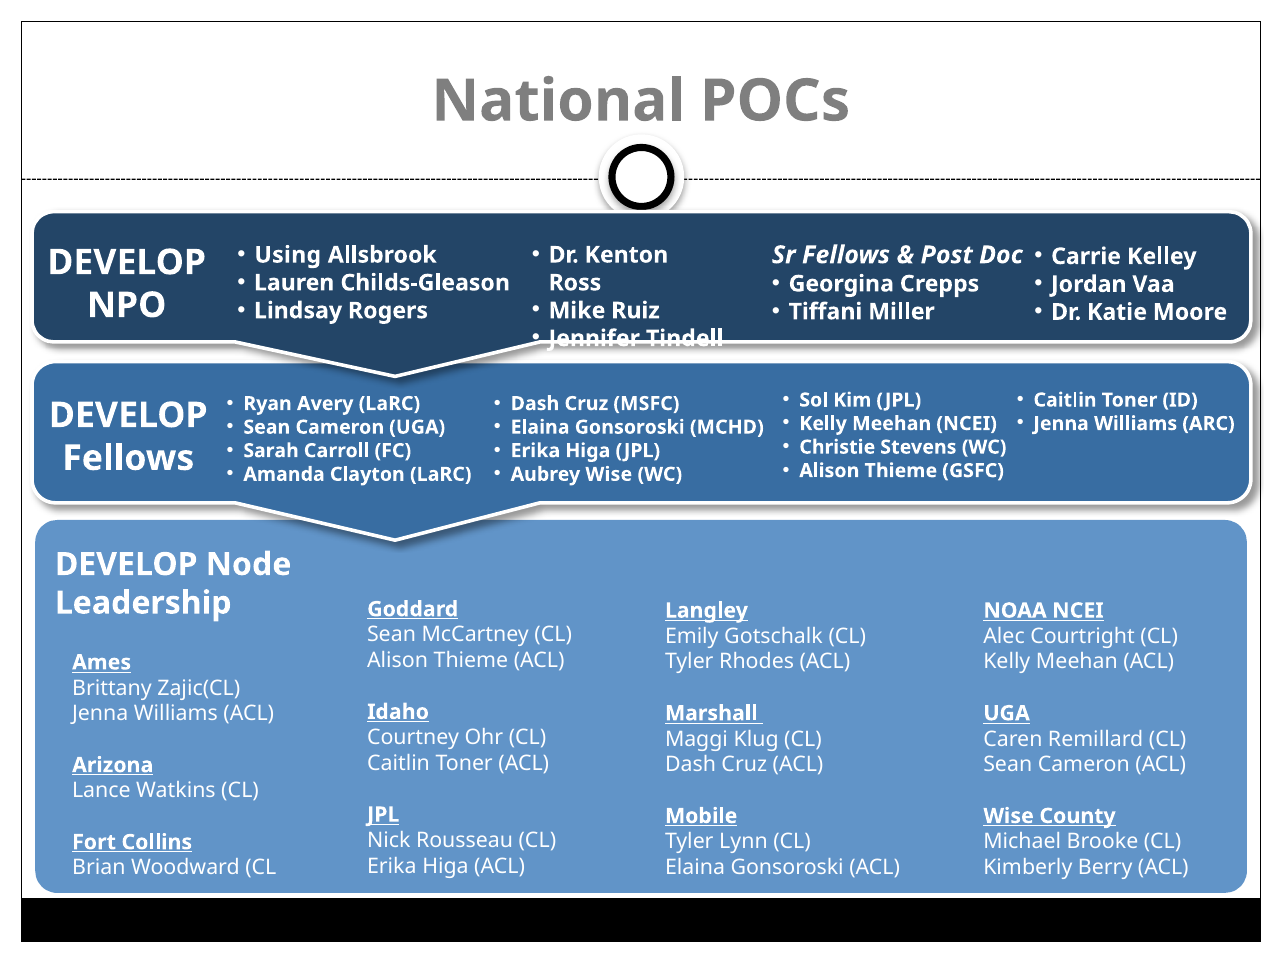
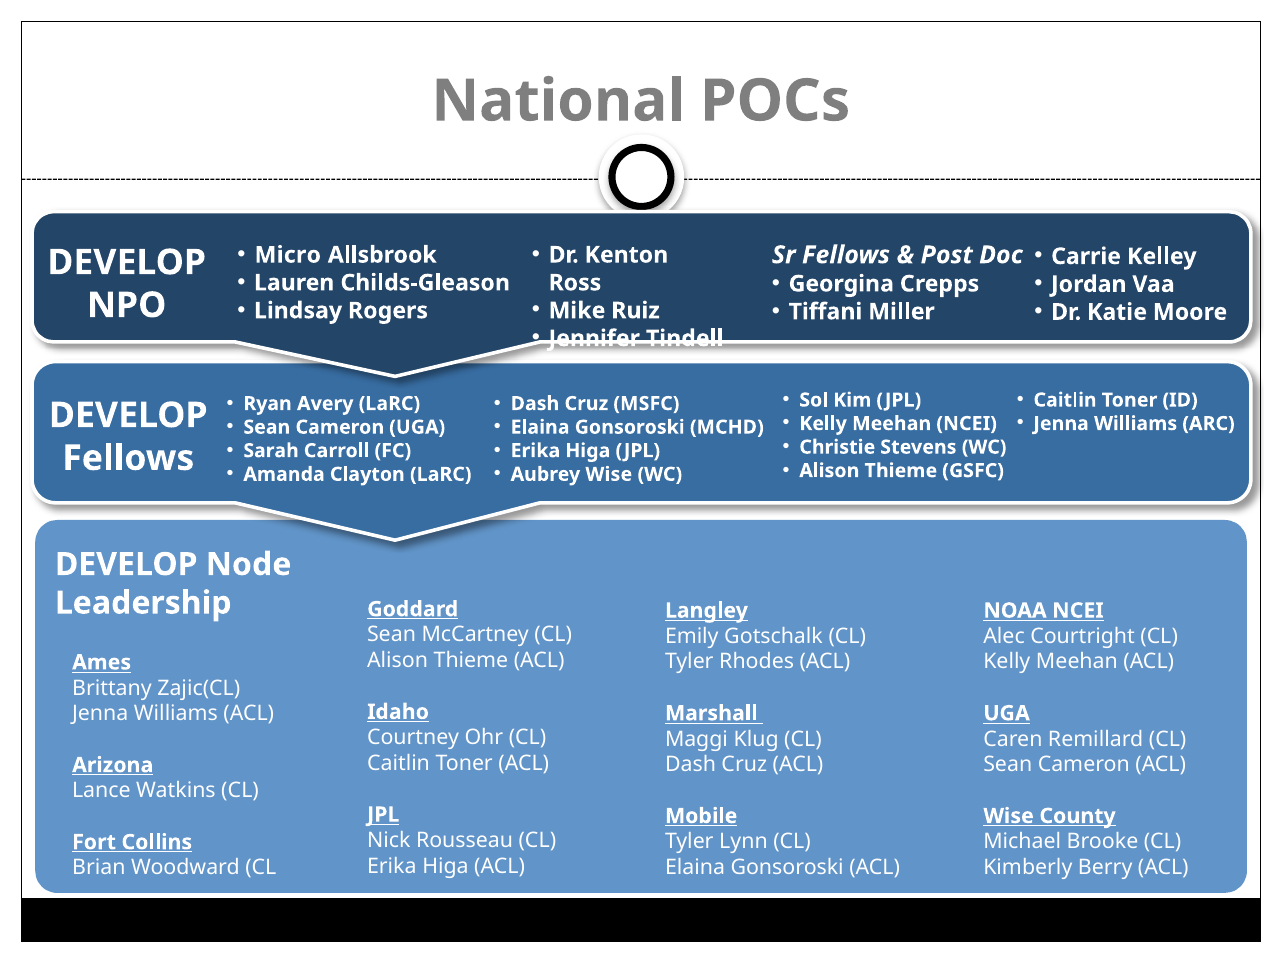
Using: Using -> Micro (288, 255)
